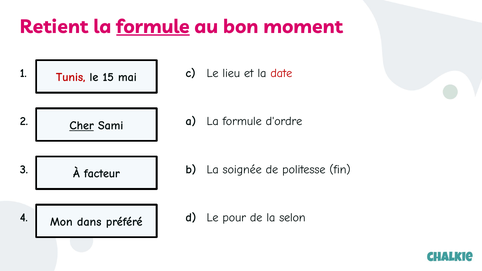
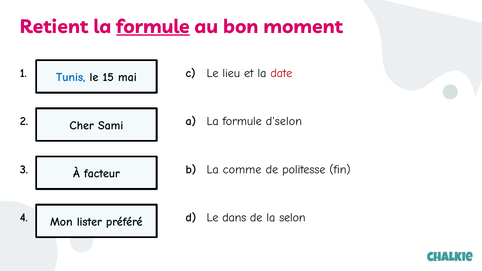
Tunis colour: red -> blue (71, 77)
Cher underline: present -> none (82, 126)
d'ordre: d'ordre -> d'selon (284, 121)
soignée: soignée -> comme (242, 170)
dans: dans -> lister (89, 222)
pour: pour -> dans (234, 218)
